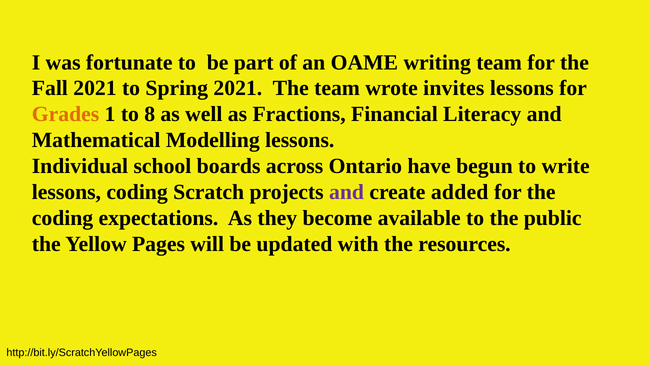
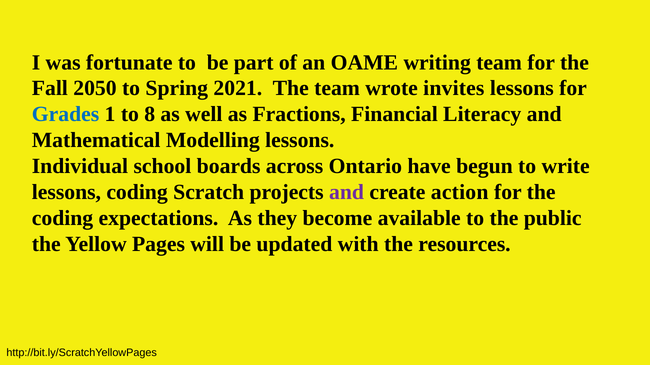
Fall 2021: 2021 -> 2050 (95, 89)
Grades colour: orange -> blue (66, 115)
added: added -> action (460, 193)
